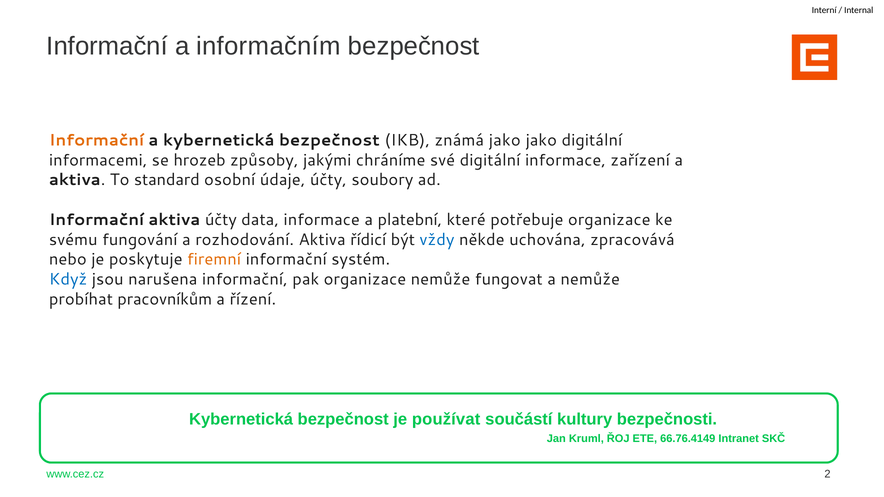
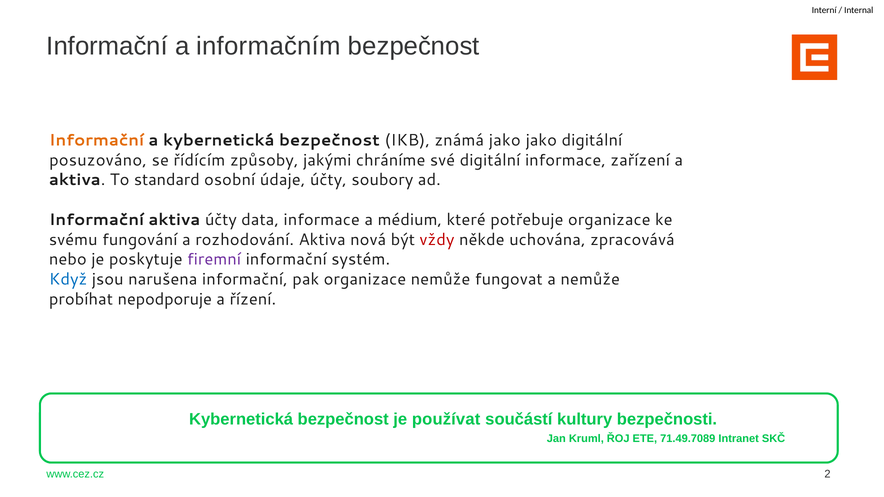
informacemi: informacemi -> posuzováno (98, 160)
hrozeb: hrozeb -> řídícím (199, 160)
platební: platební -> médium (410, 220)
řídicí: řídicí -> nová (368, 240)
vždy colour: blue -> red (437, 240)
firemní colour: orange -> purple (214, 260)
pracovníkům: pracovníkům -> nepodporuje (165, 299)
66.76.4149: 66.76.4149 -> 71.49.7089 (688, 439)
